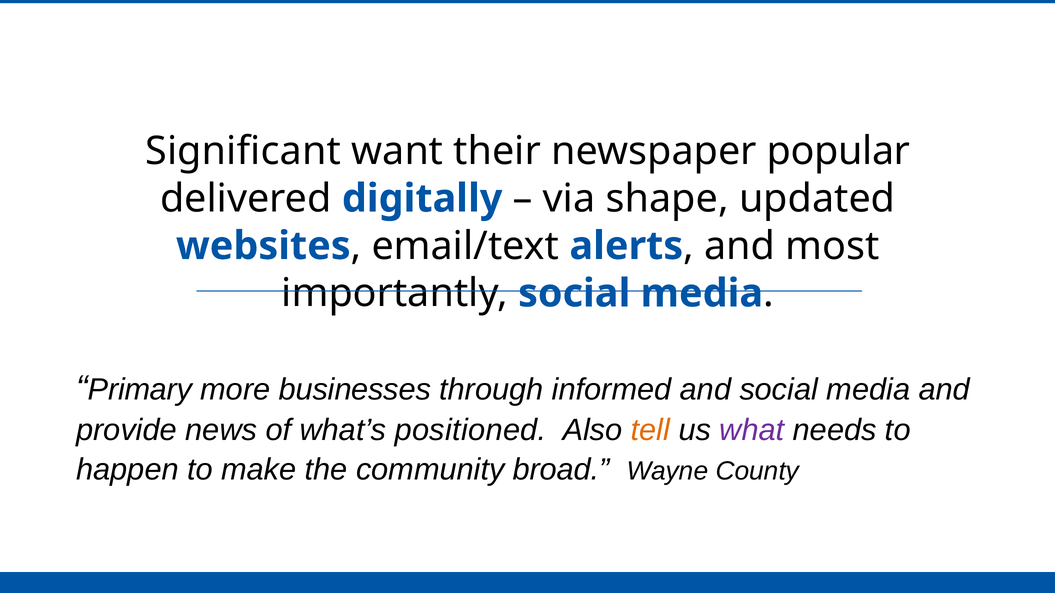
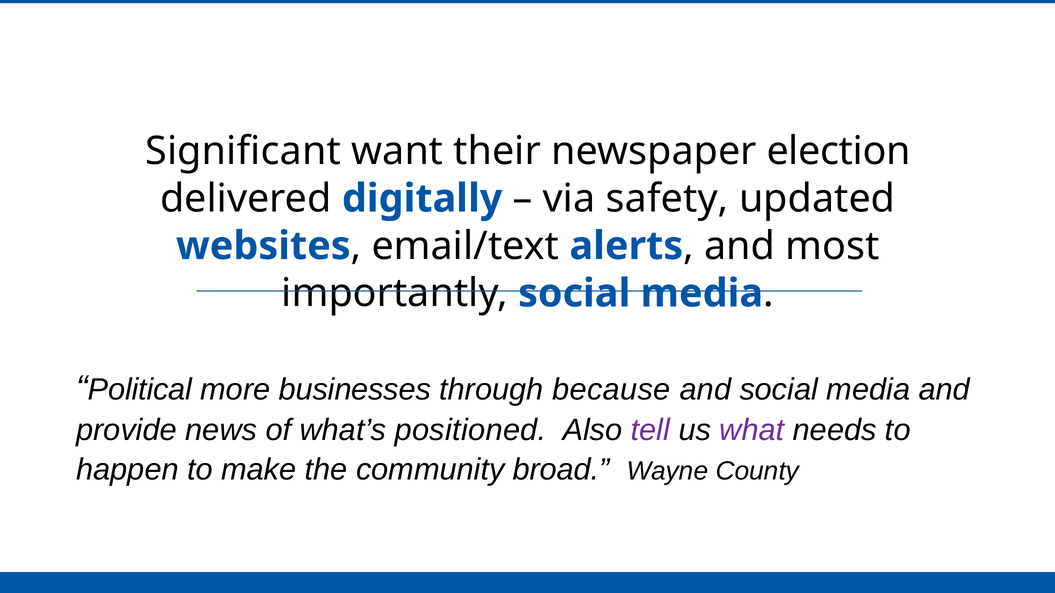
popular: popular -> election (839, 151)
shape: shape -> safety (667, 199)
Primary: Primary -> Political (140, 390)
informed: informed -> because (611, 390)
tell colour: orange -> purple (650, 430)
